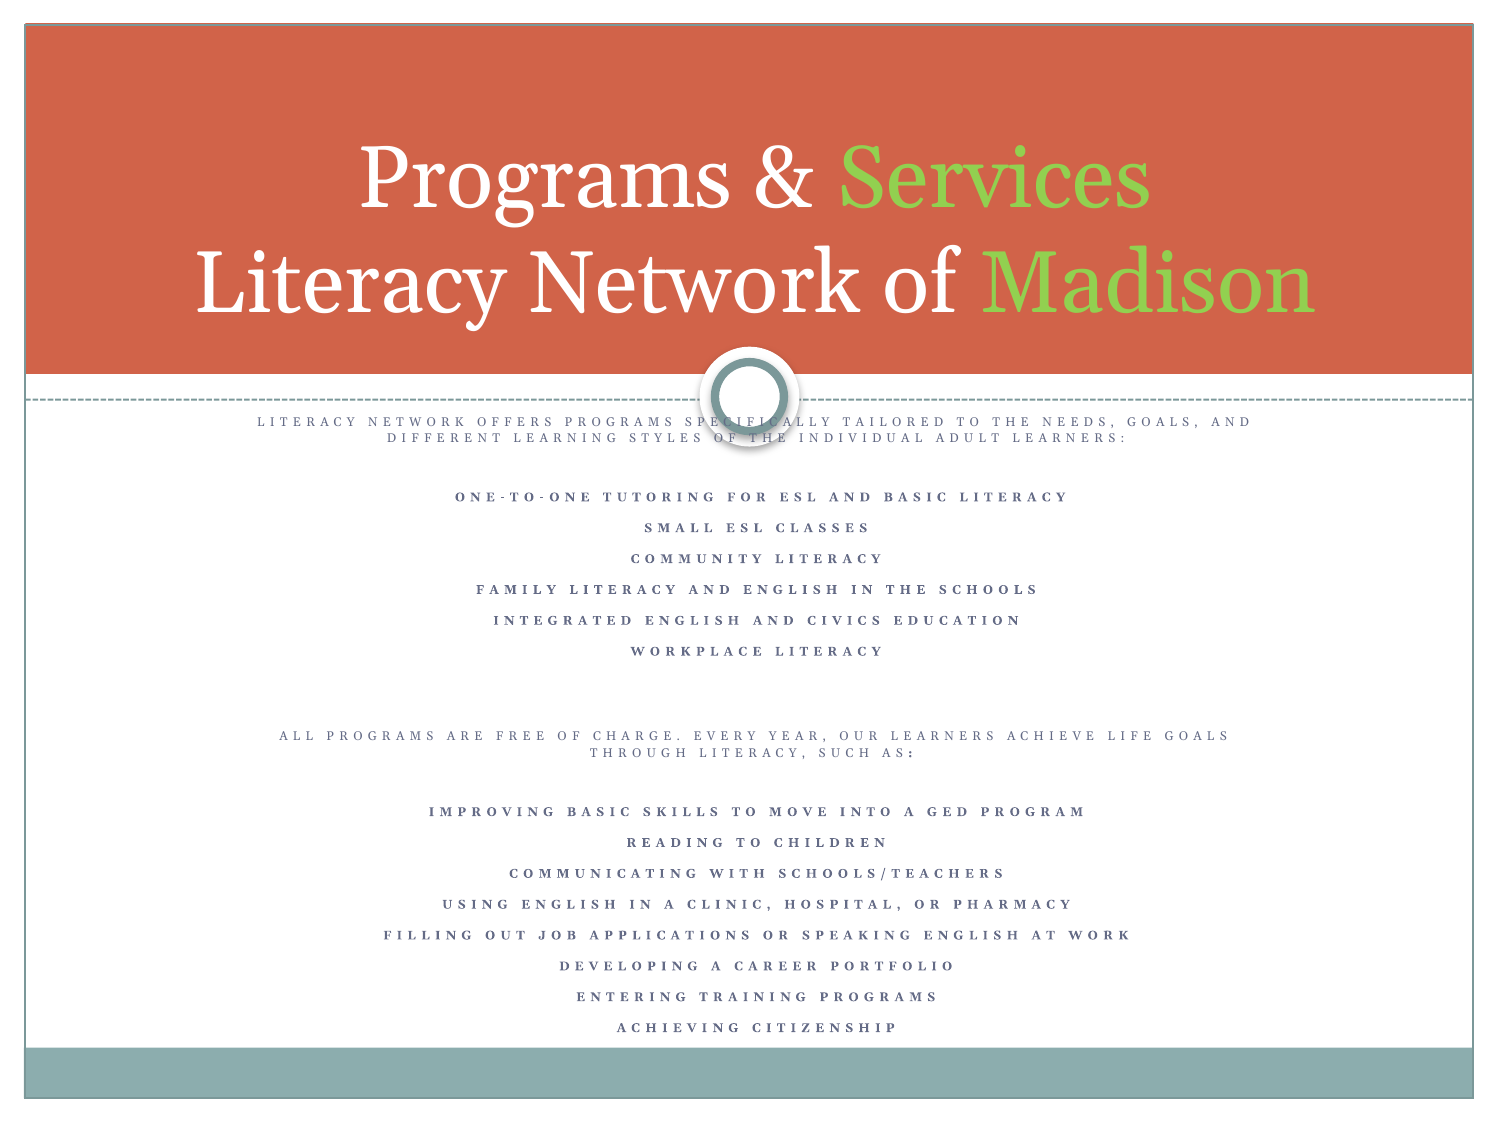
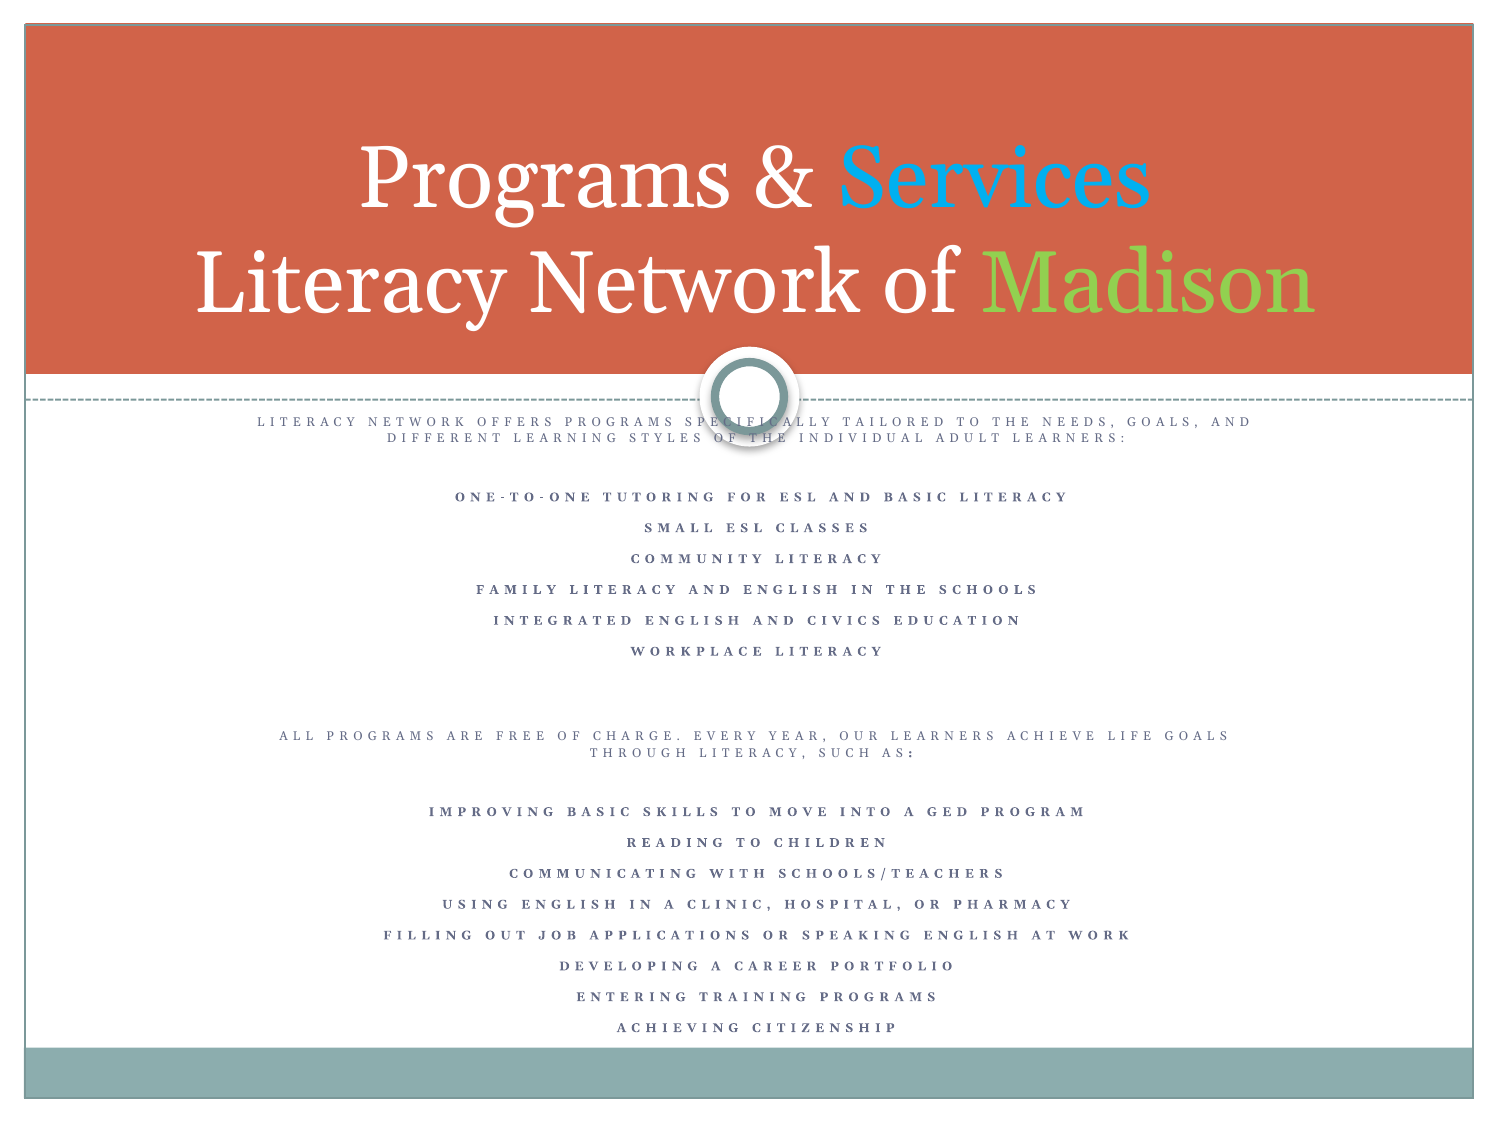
Services colour: light green -> light blue (995, 179)
